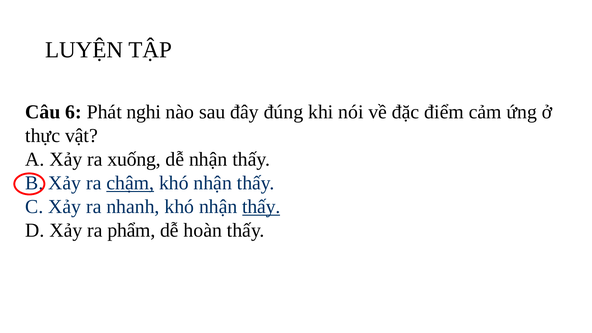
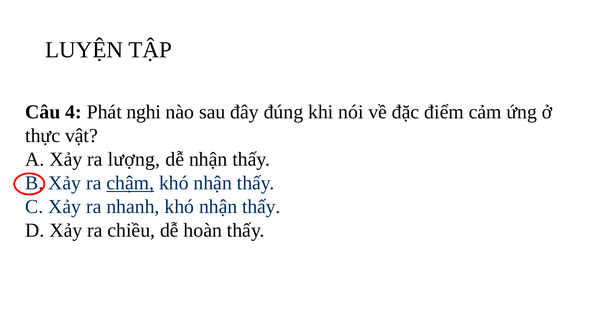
6: 6 -> 4 (74, 112)
xuống: xuống -> lượng (134, 159)
thấy underline: present -> none (261, 207)
phẩm: phẩm -> chiều (131, 230)
